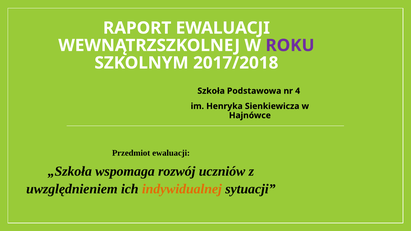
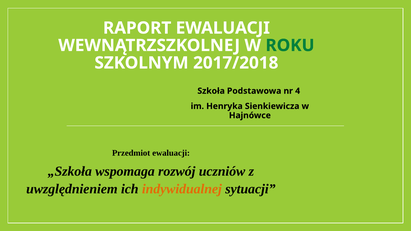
ROKU colour: purple -> green (290, 45)
